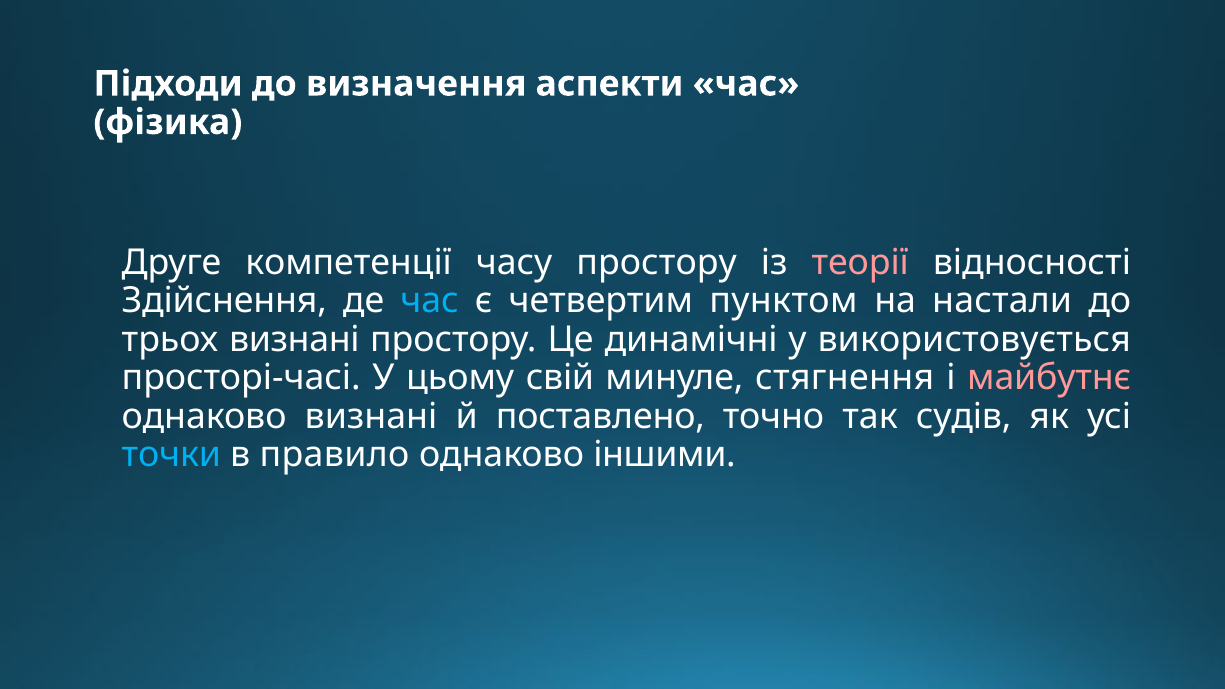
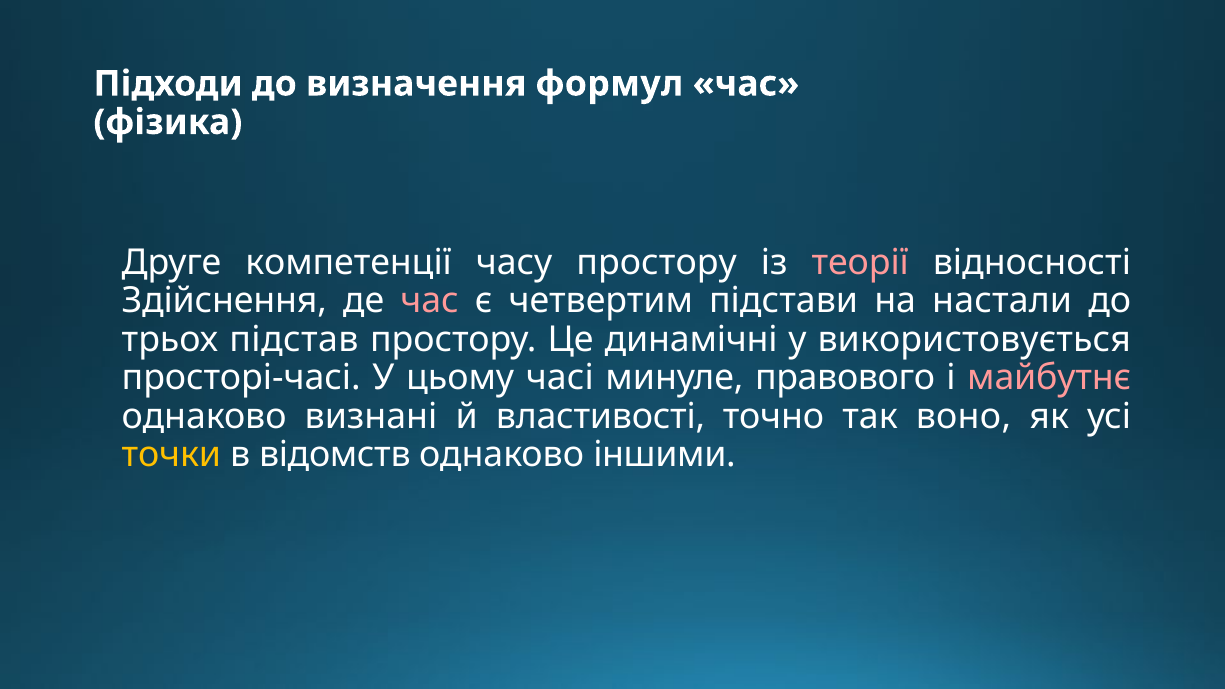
аспекти: аспекти -> формул (609, 84)
час colour: light blue -> pink (430, 301)
пунктом: пунктом -> підстави (784, 301)
трьох визнані: визнані -> підстав (294, 340)
свій: свій -> часі (560, 378)
стягнення: стягнення -> правового (845, 378)
поставлено: поставлено -> властивості (600, 417)
судів: судів -> воно (963, 417)
точки colour: light blue -> yellow (171, 455)
правило: правило -> відомств (335, 455)
